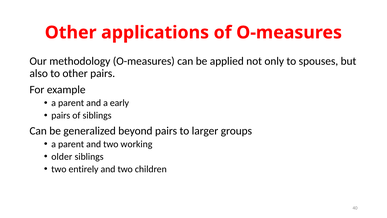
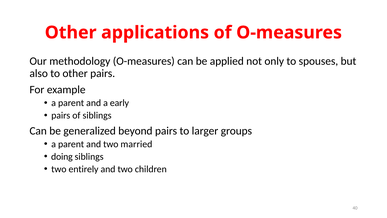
working: working -> married (136, 144)
older: older -> doing (62, 156)
